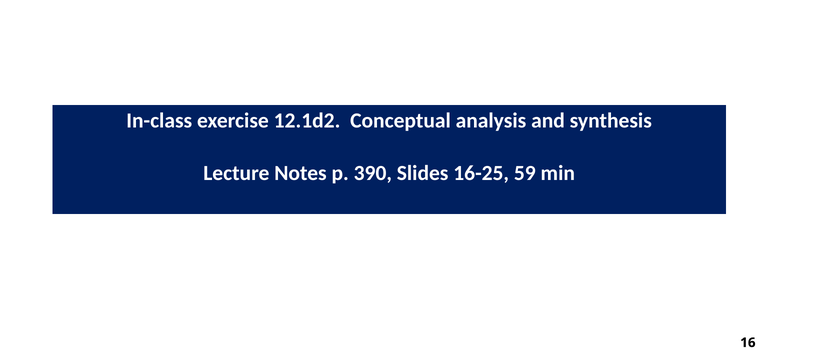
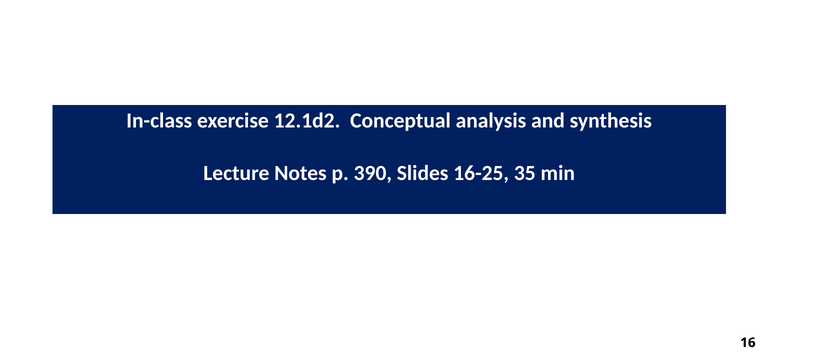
59: 59 -> 35 (525, 173)
